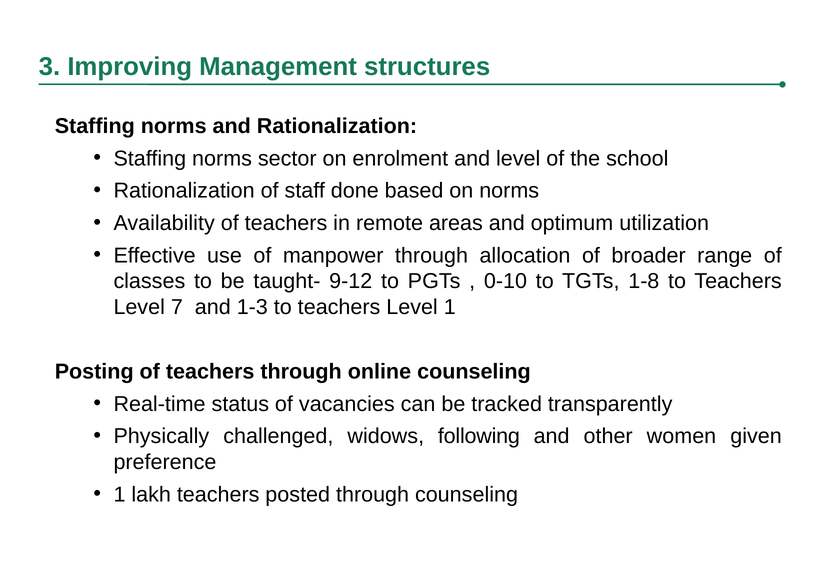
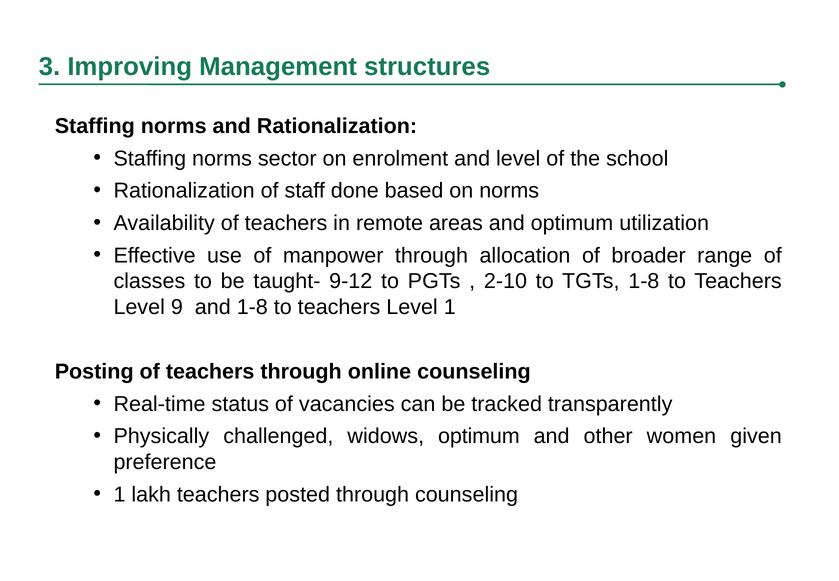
0-10: 0-10 -> 2-10 (505, 281)
7: 7 -> 9 (177, 307)
and 1-3: 1-3 -> 1-8 (252, 307)
widows following: following -> optimum (479, 436)
